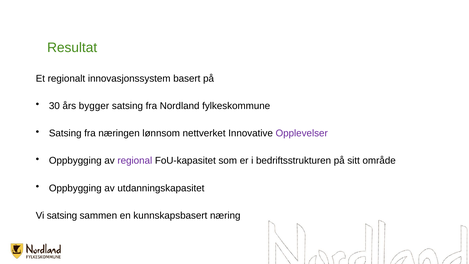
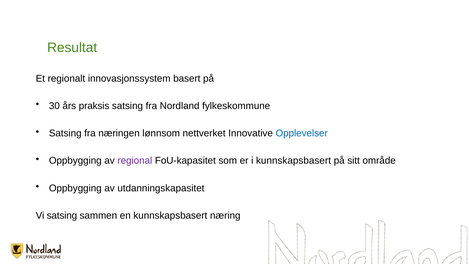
bygger: bygger -> praksis (94, 106)
Opplevelser colour: purple -> blue (302, 133)
i bedriftsstrukturen: bedriftsstrukturen -> kunnskapsbasert (293, 161)
